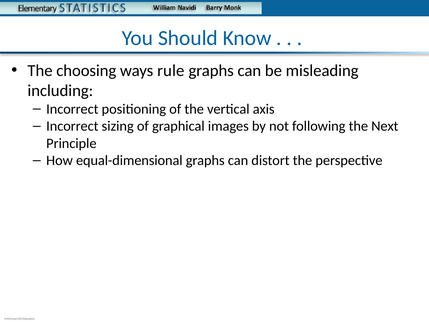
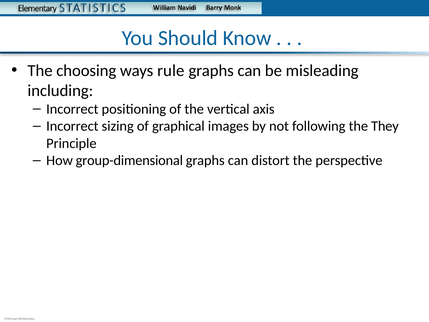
Next: Next -> They (385, 126)
equal-dimensional: equal-dimensional -> group-dimensional (129, 160)
